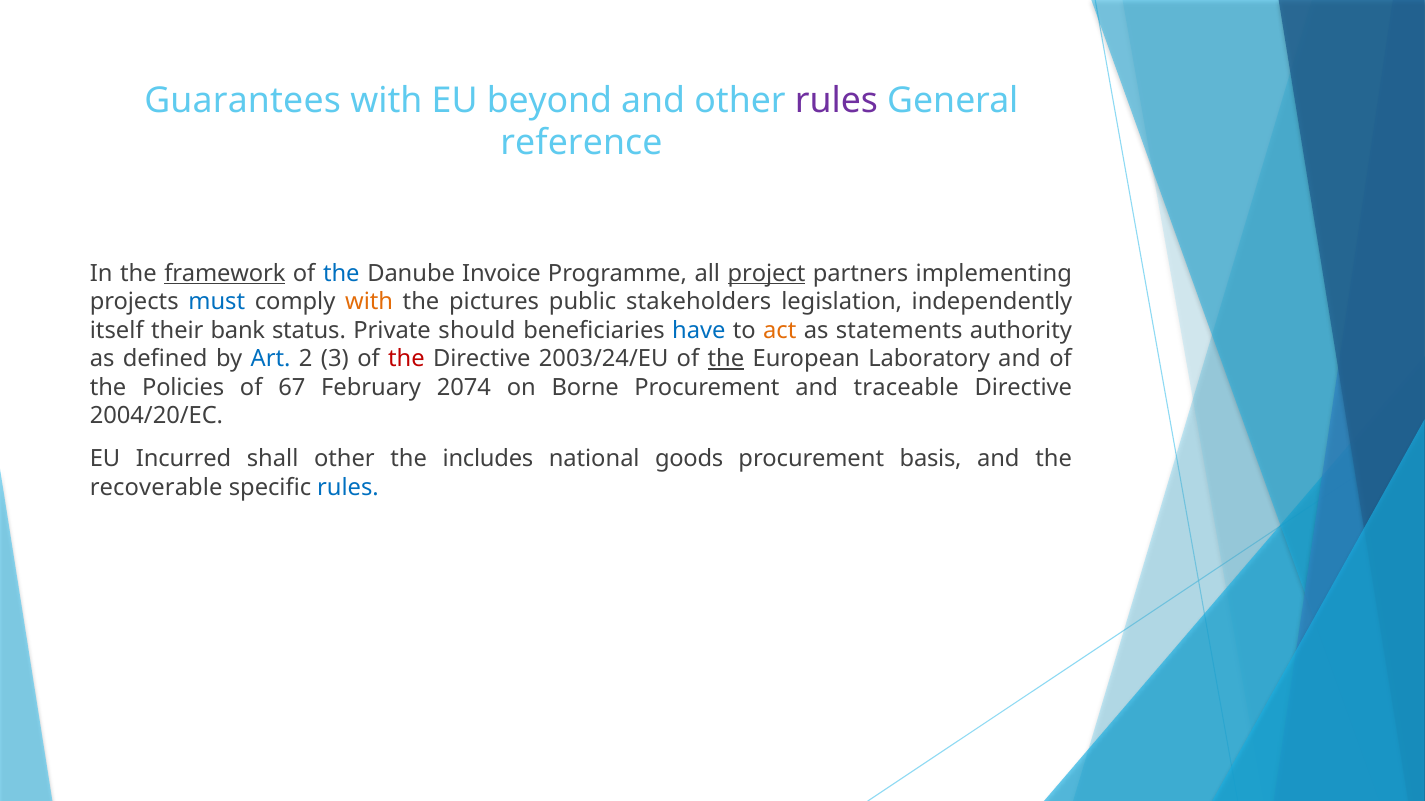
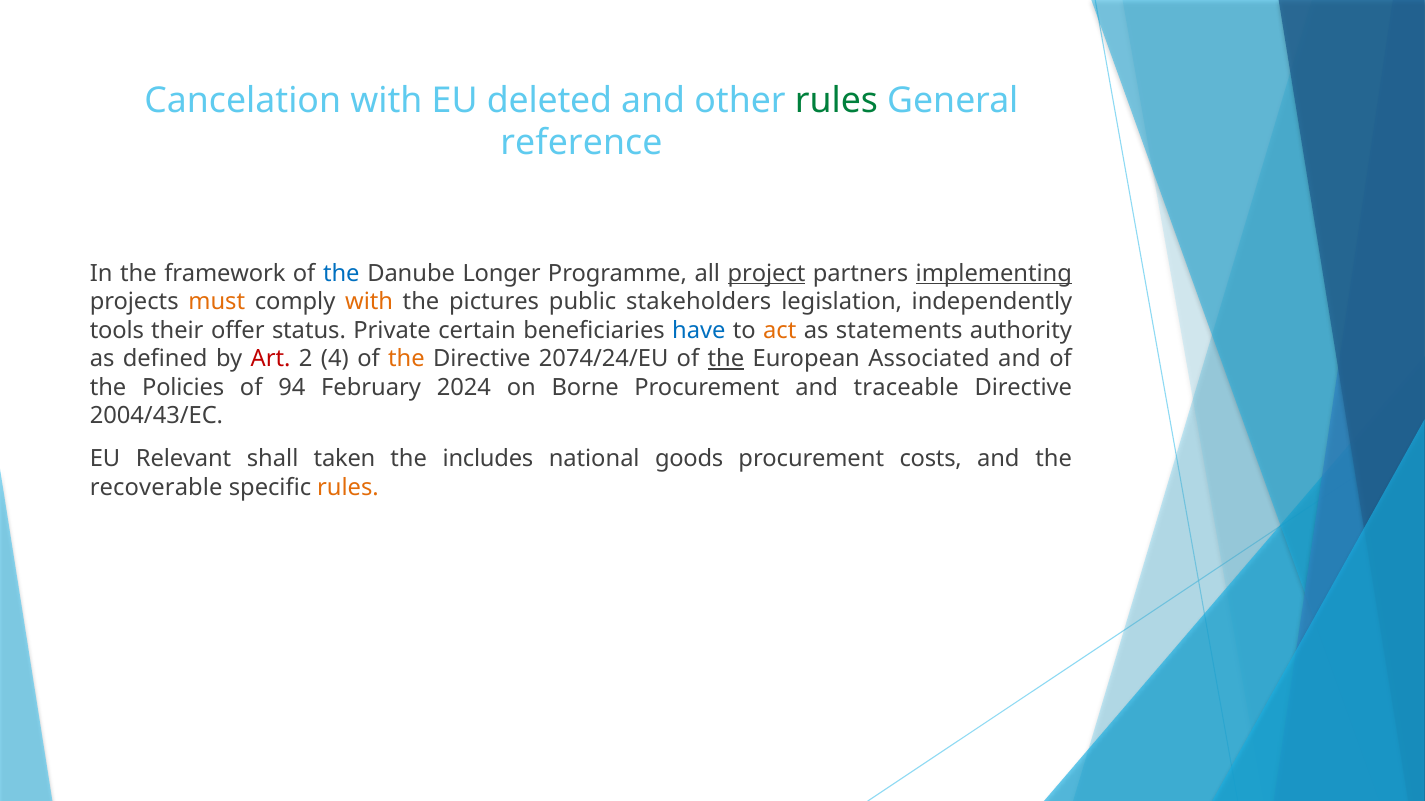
Guarantees: Guarantees -> Cancelation (243, 100)
beyond: beyond -> deleted (549, 100)
rules colour: purple -> green (836, 100)
framework underline: present -> none (225, 274)
Invoice: Invoice -> Longer (502, 274)
implementing underline: none -> present (994, 274)
must colour: blue -> orange (217, 302)
itself: itself -> tools (117, 331)
bank: bank -> offer (238, 331)
should: should -> certain (477, 331)
Art colour: blue -> red (271, 359)
3: 3 -> 4 (335, 359)
the colour: red -> orange (406, 359)
2003/24/EU: 2003/24/EU -> 2074/24/EU (604, 359)
Laboratory: Laboratory -> Associated (929, 359)
67: 67 -> 94 (292, 388)
2074: 2074 -> 2024 (464, 388)
2004/20/EC: 2004/20/EC -> 2004/43/EC (156, 416)
Incurred: Incurred -> Relevant (184, 459)
shall other: other -> taken (344, 459)
basis: basis -> costs (931, 459)
rules colour: blue -> orange (348, 488)
